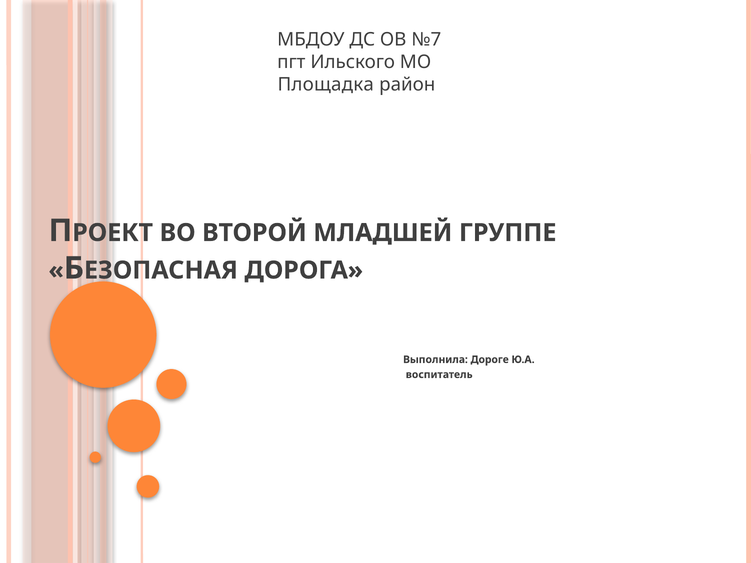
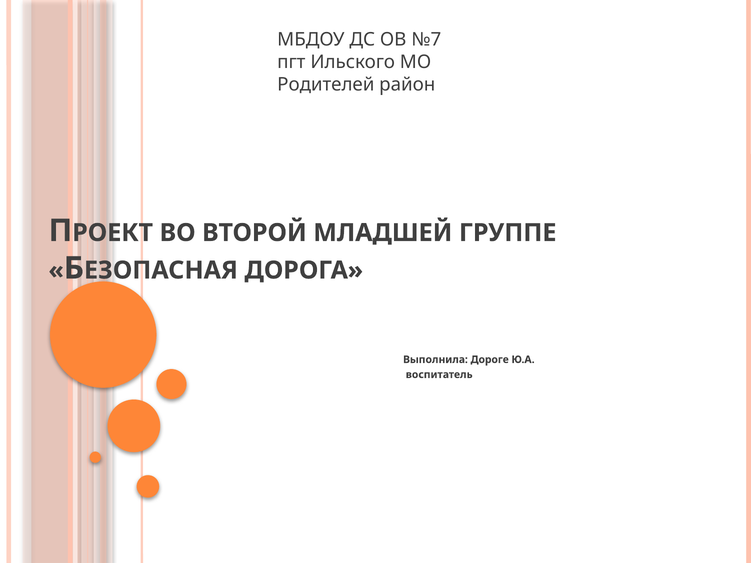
Площадка: Площадка -> Родителей (326, 85)
